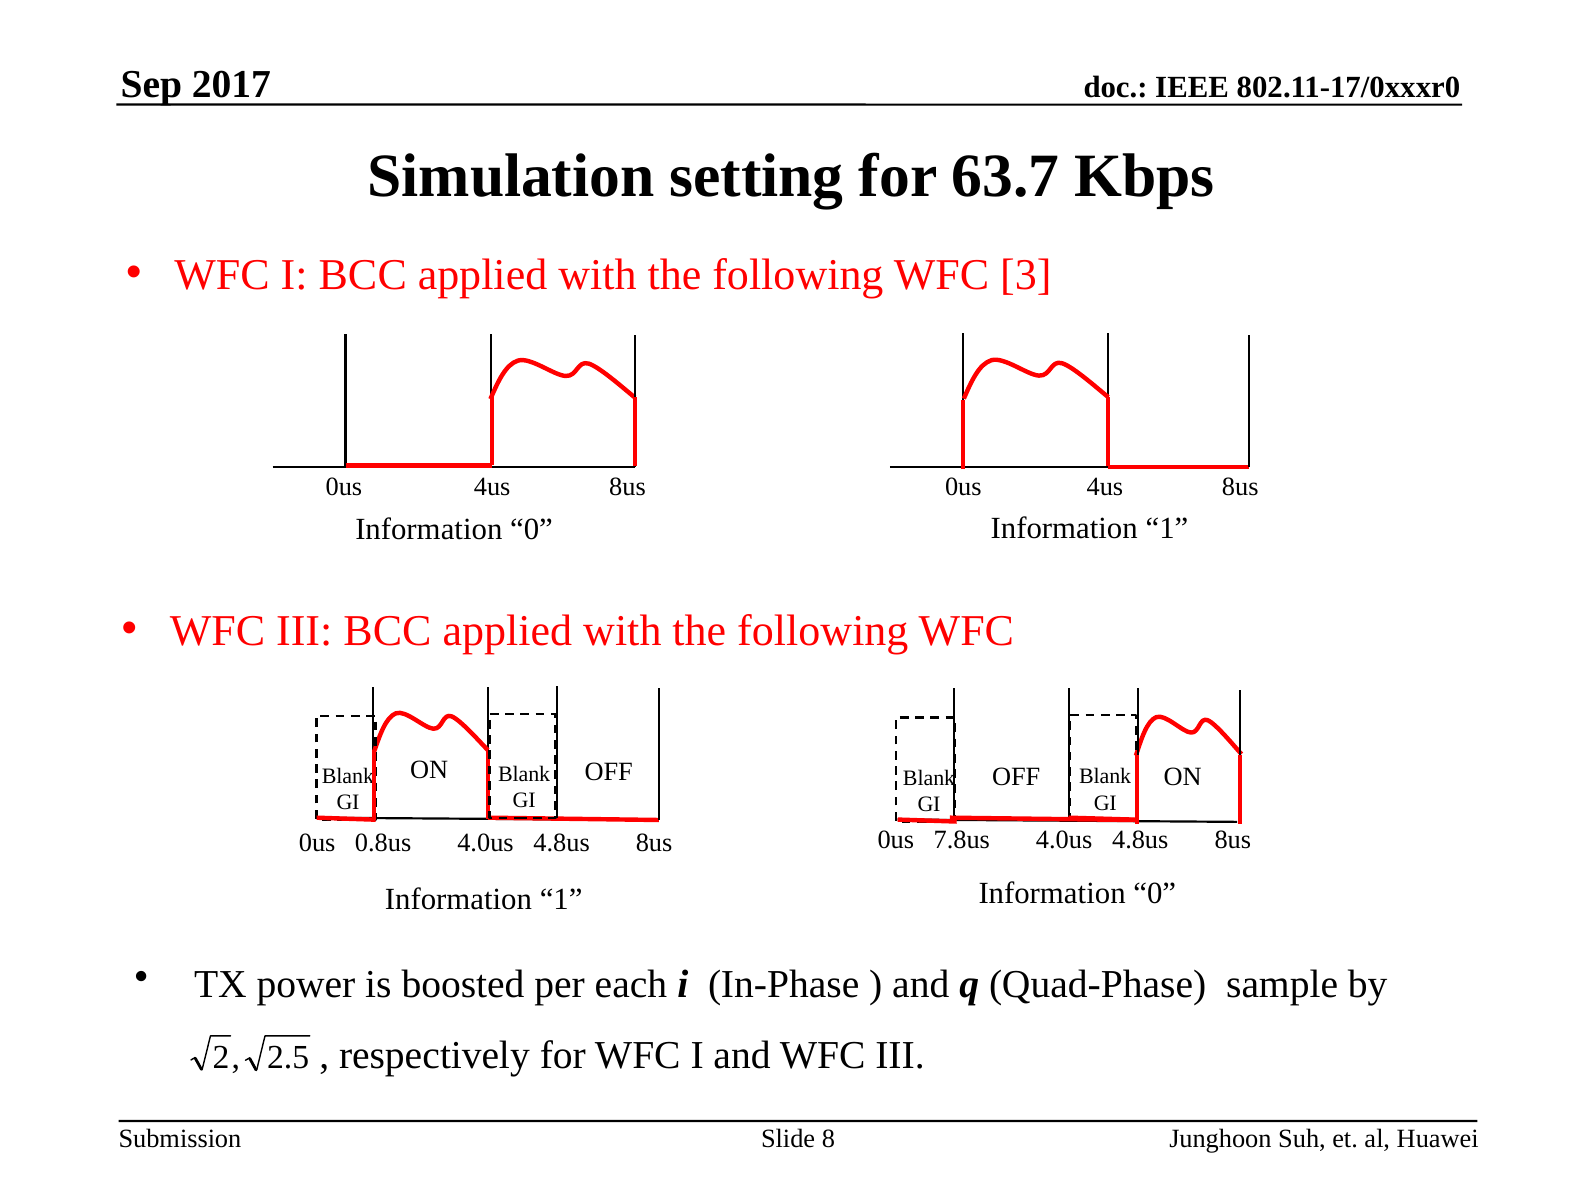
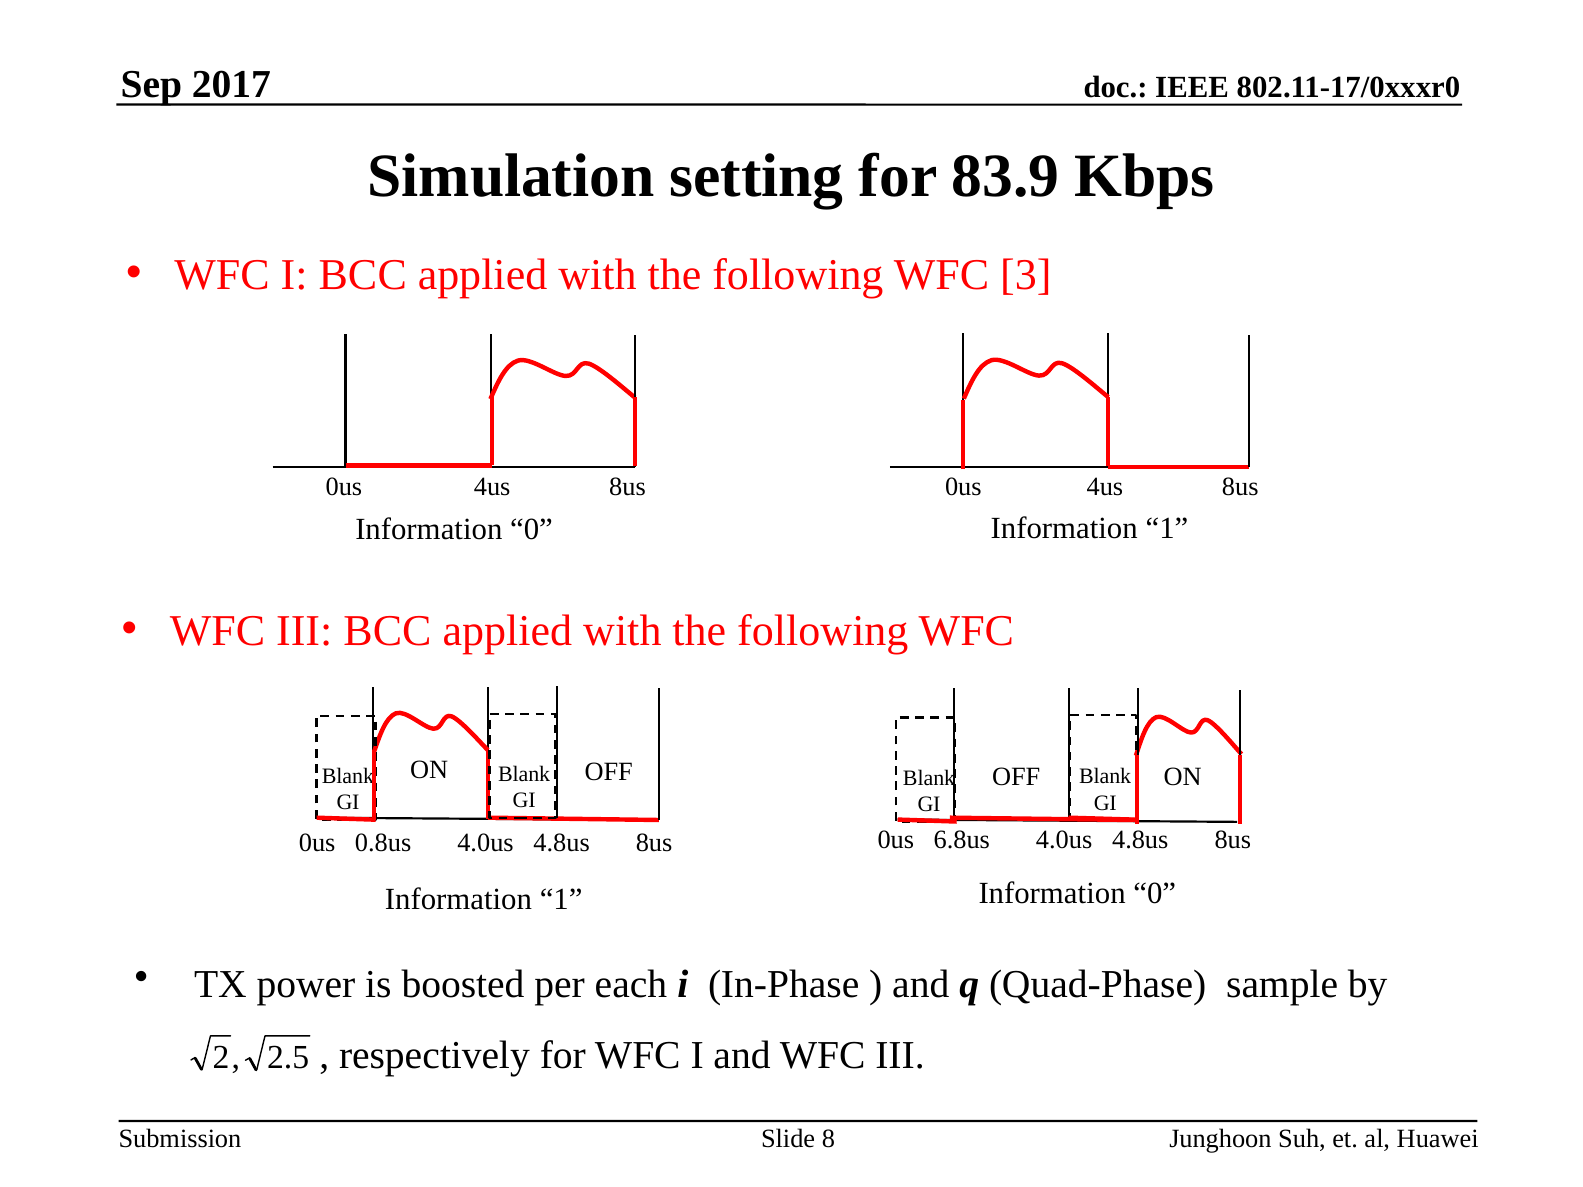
63.7: 63.7 -> 83.9 (1005, 176)
7.8us: 7.8us -> 6.8us (962, 840)
